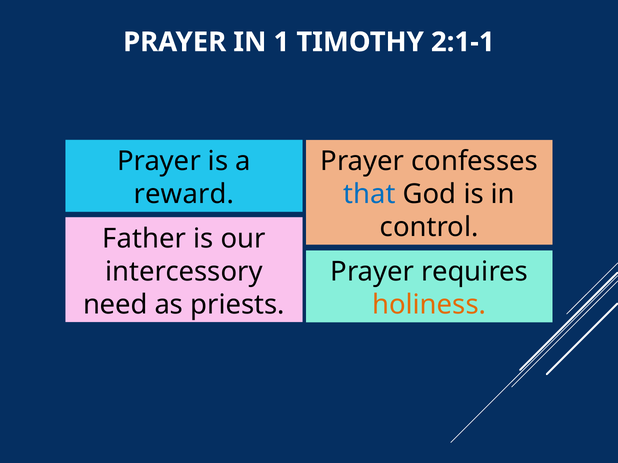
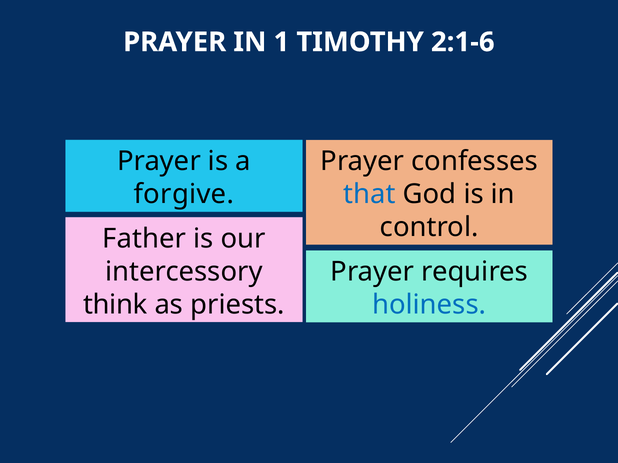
2:1-1: 2:1-1 -> 2:1-6 (463, 42)
reward: reward -> forgive (184, 194)
need: need -> think (115, 305)
holiness colour: orange -> blue (429, 305)
